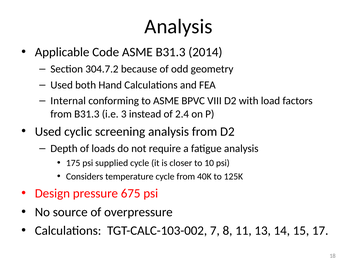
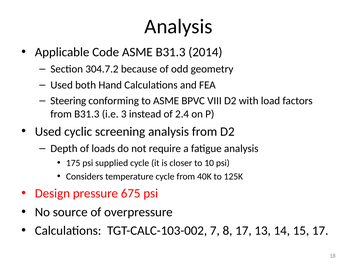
Internal: Internal -> Steering (68, 101)
8 11: 11 -> 17 (243, 231)
